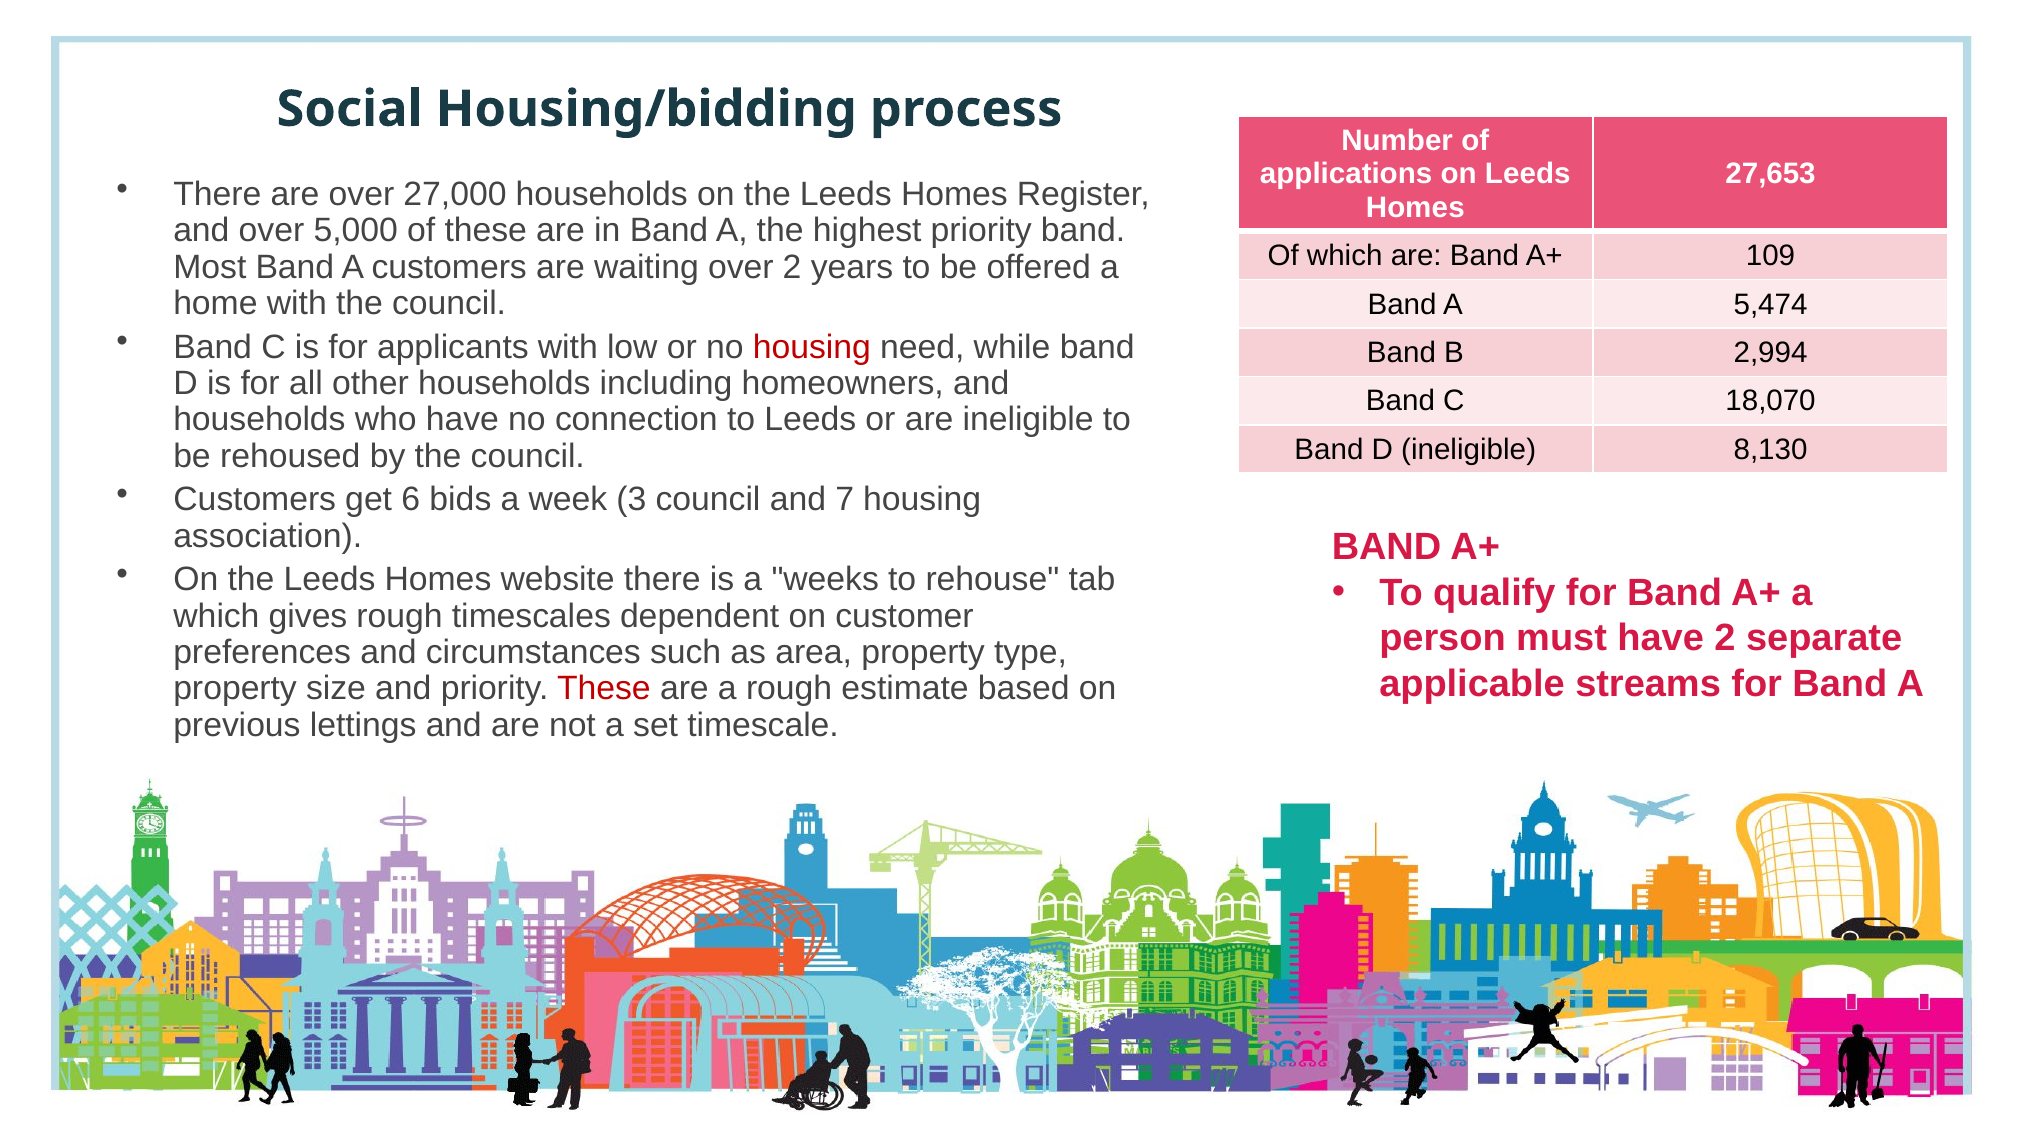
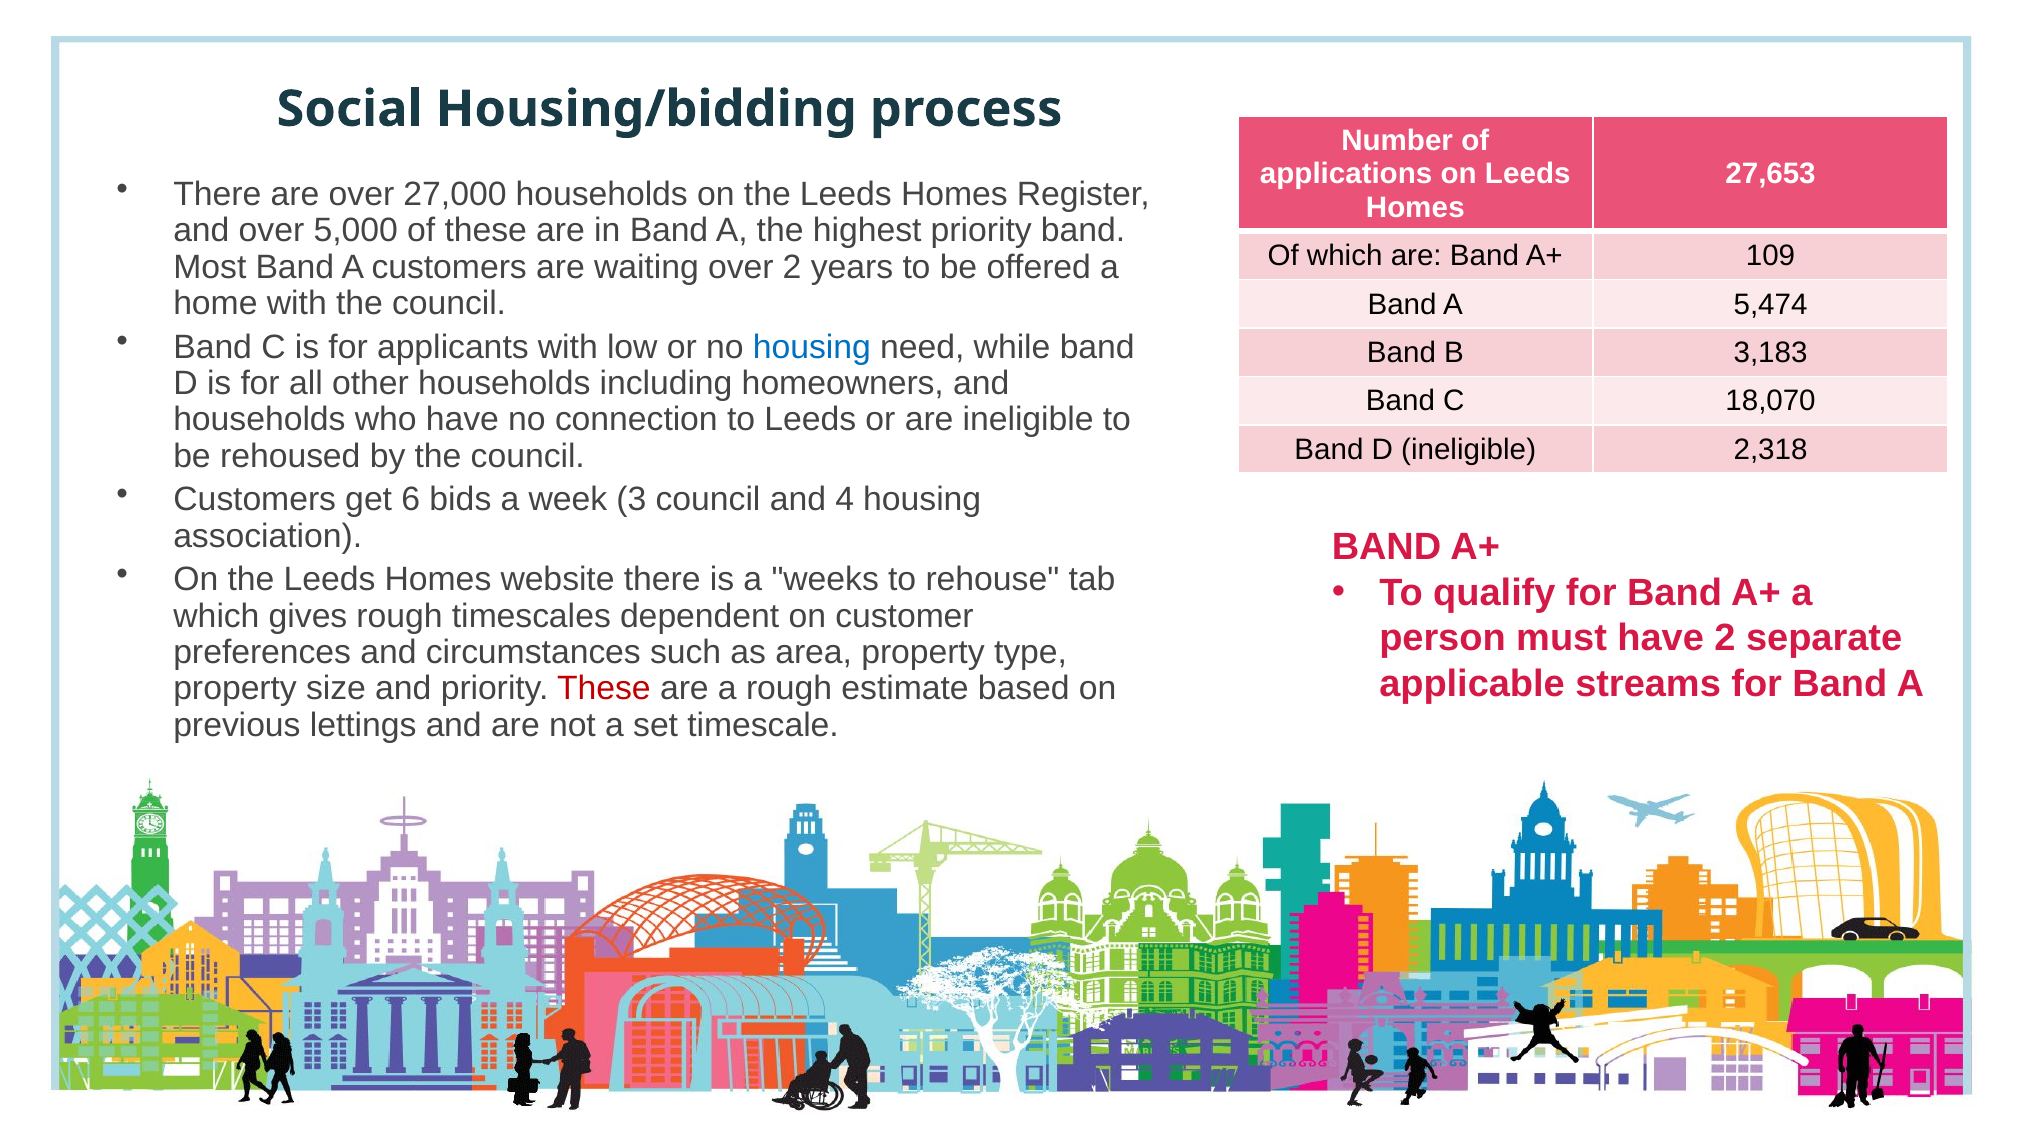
housing colour: red -> blue (812, 347)
2,994: 2,994 -> 3,183 (1771, 353)
8,130: 8,130 -> 2,318 (1771, 450)
7: 7 -> 4 (845, 500)
